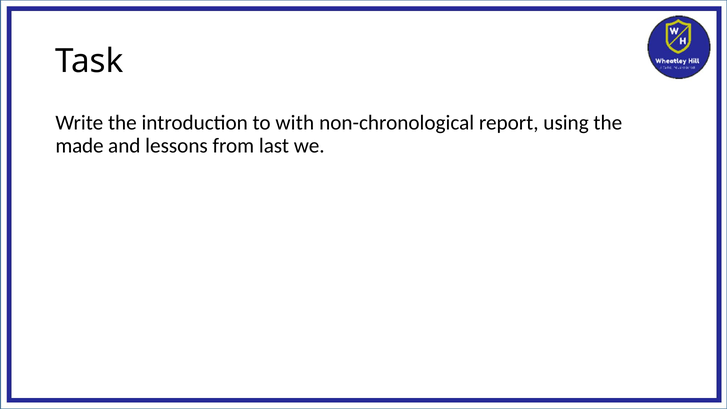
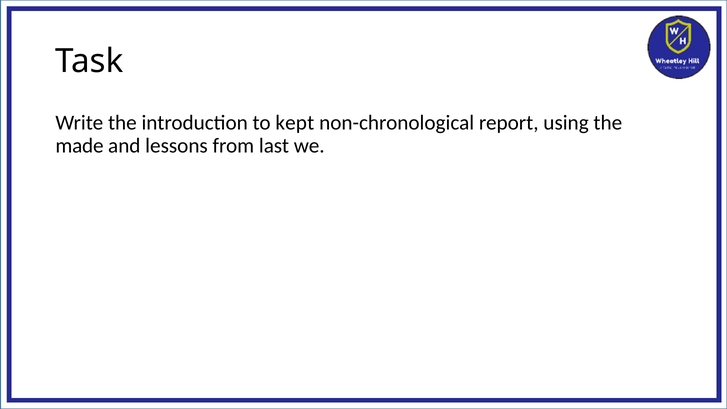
with: with -> kept (295, 123)
